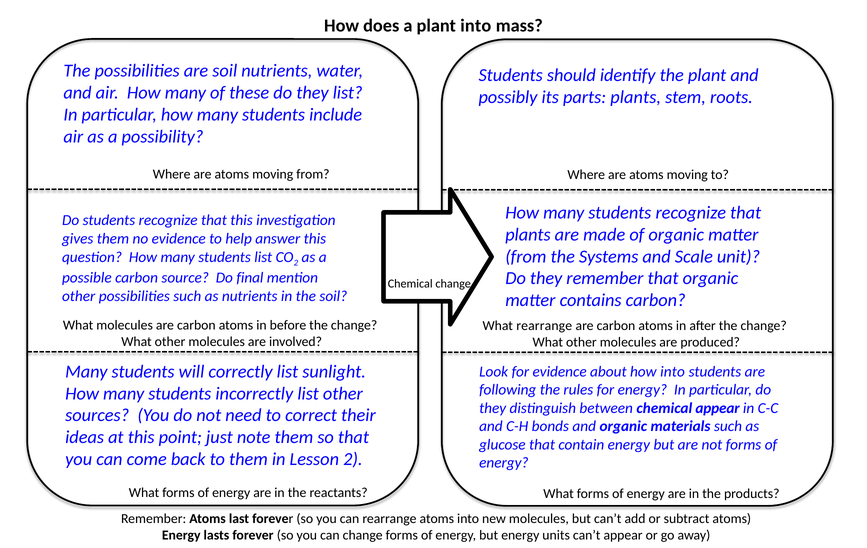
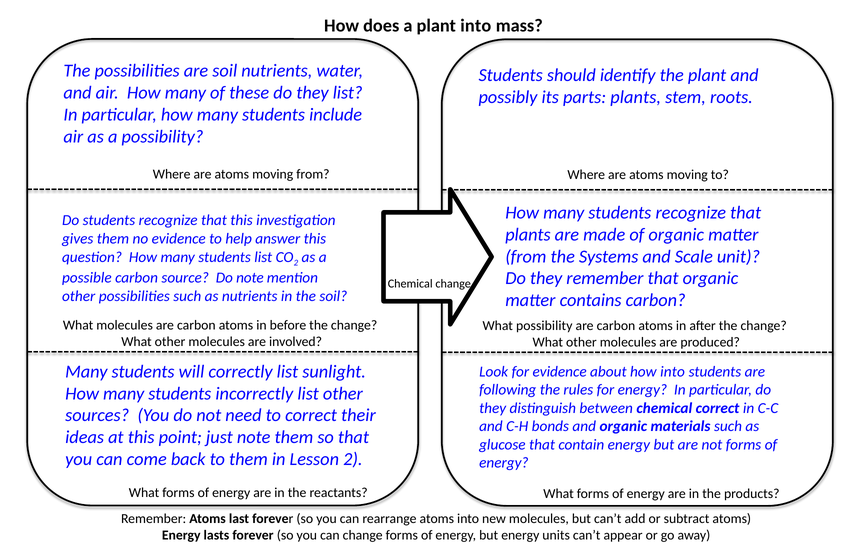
Do final: final -> note (250, 278)
rearrange: rearrange -> possibility (544, 326)
chemical appear: appear -> correct (718, 408)
